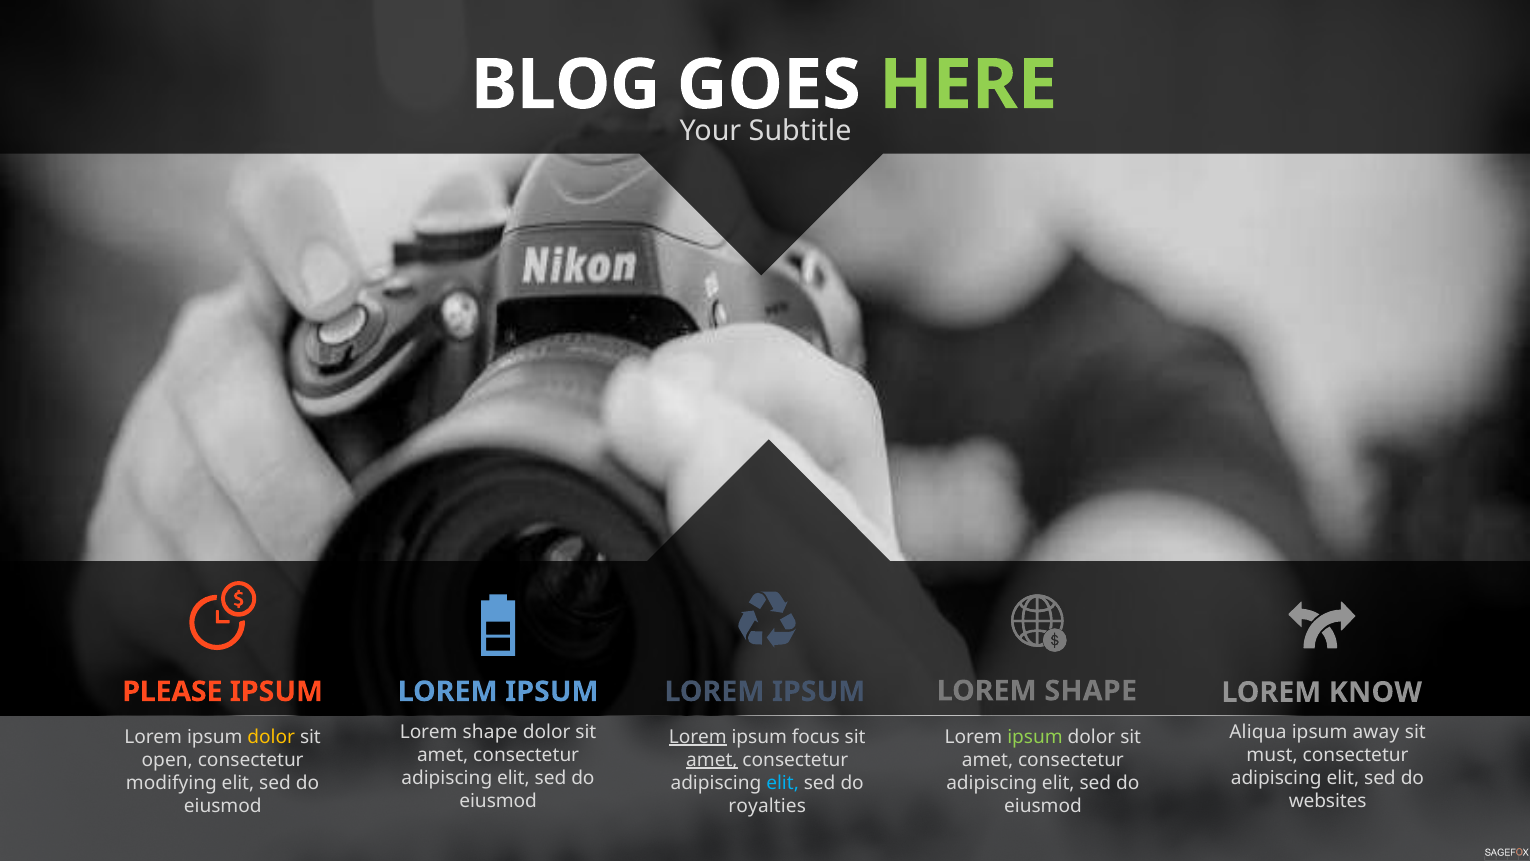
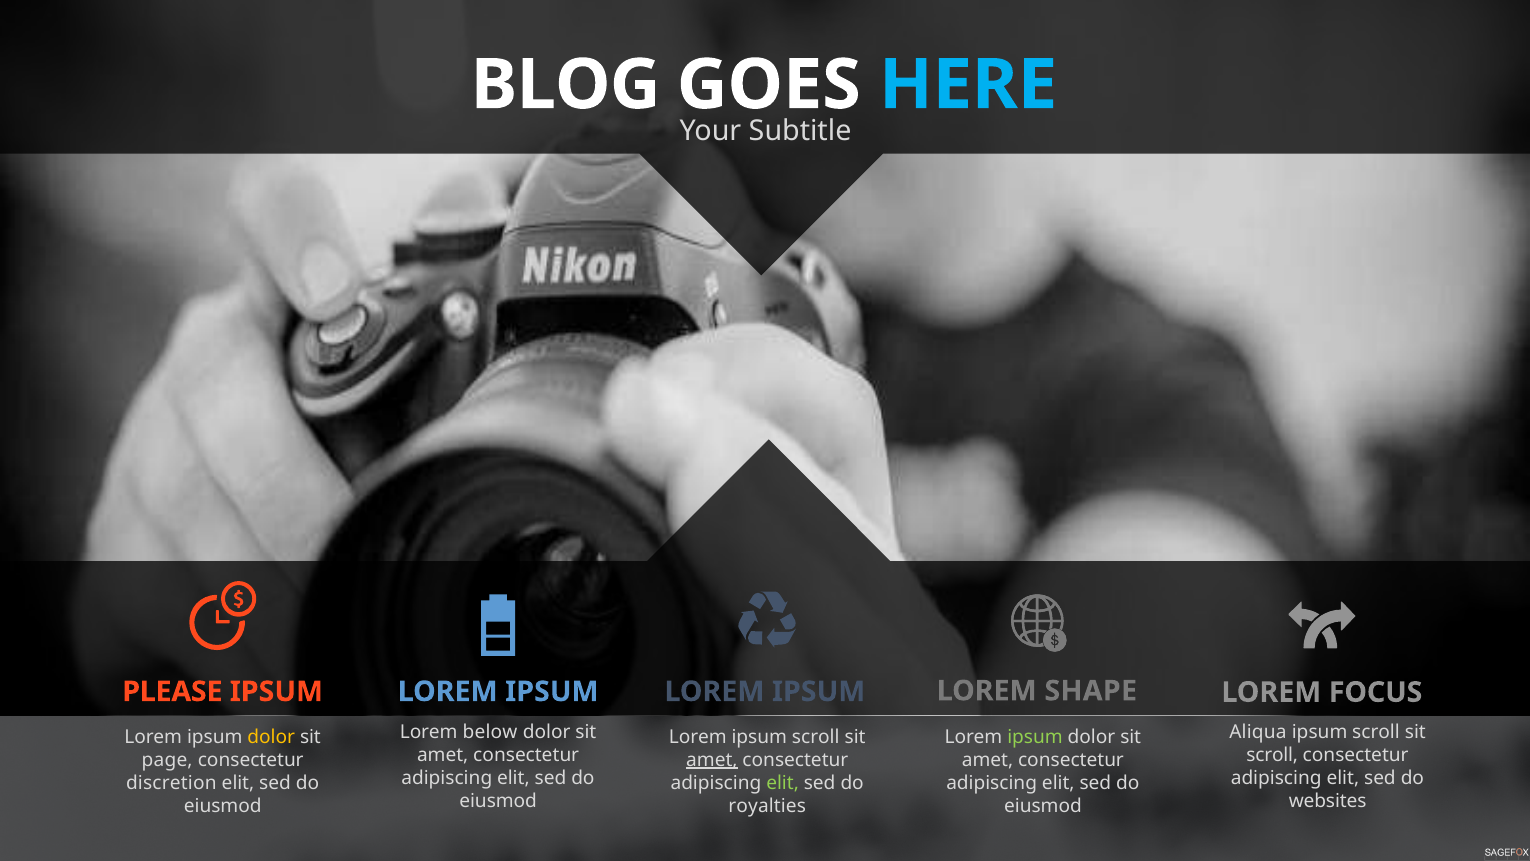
HERE colour: light green -> light blue (968, 85)
KNOW: KNOW -> FOCUS (1376, 692)
shape: shape -> below (490, 732)
away: away -> scroll (1376, 732)
Lorem underline: present -> none (698, 736)
focus: focus -> scroll (816, 736)
must: must -> scroll (1272, 755)
open: open -> page (167, 760)
elit colour: light blue -> light green (783, 782)
modifying: modifying -> discretion (171, 783)
